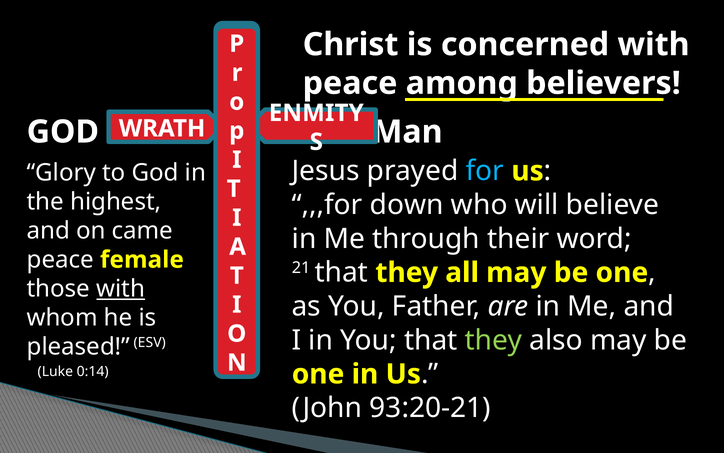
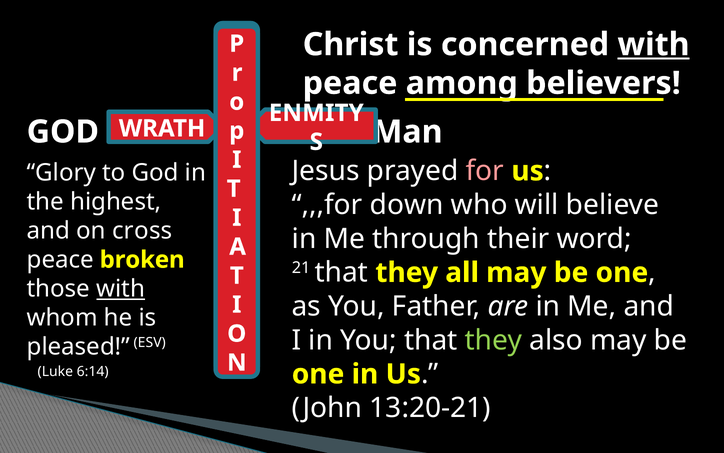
with underline: none -> present (654, 45)
for colour: light blue -> pink (485, 171)
came: came -> cross (142, 231)
female: female -> broken (142, 259)
0:14: 0:14 -> 6:14 (93, 371)
93:20-21: 93:20-21 -> 13:20-21 (430, 408)
